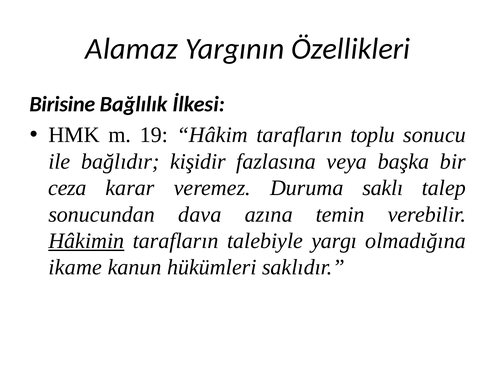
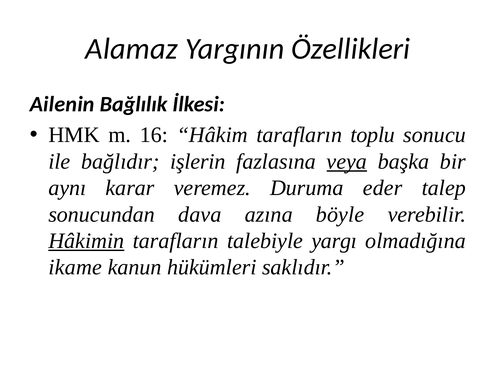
Birisine: Birisine -> Ailenin (62, 104)
19: 19 -> 16 (154, 135)
kişidir: kişidir -> işlerin (198, 161)
veya underline: none -> present (347, 161)
ceza: ceza -> aynı (67, 188)
saklı: saklı -> eder (383, 188)
temin: temin -> böyle (340, 214)
